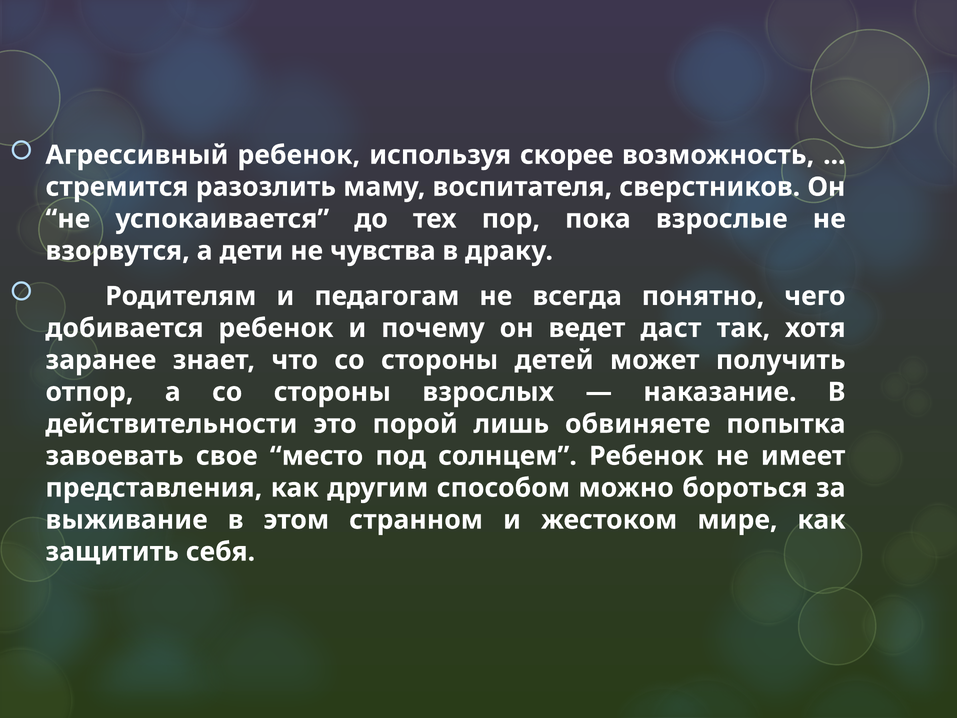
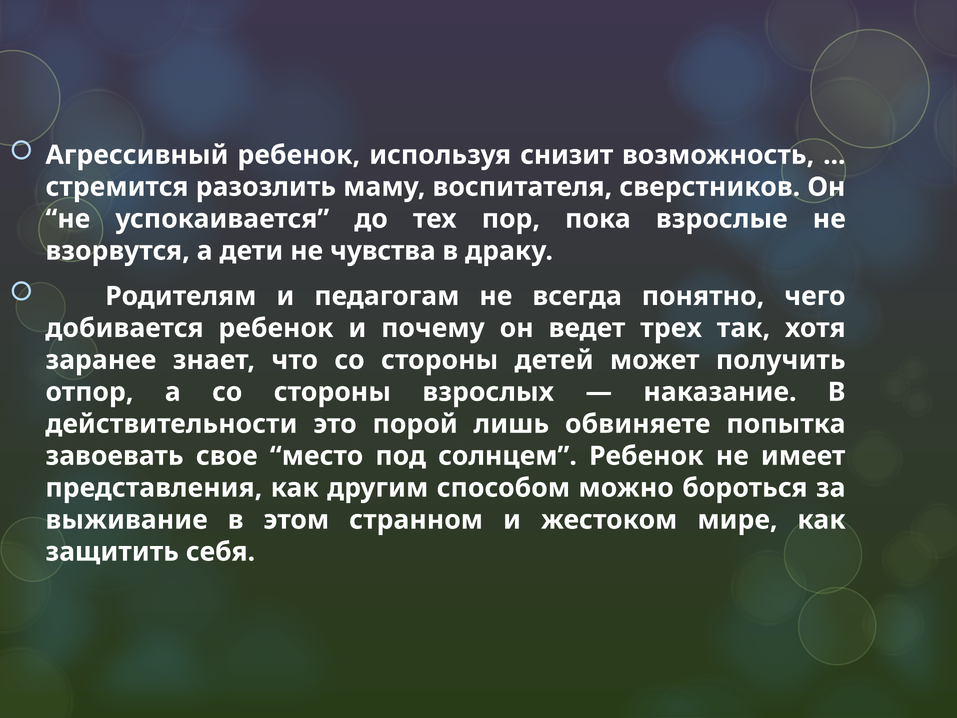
скорее: скорее -> снизит (567, 155)
даст: даст -> трех (671, 328)
